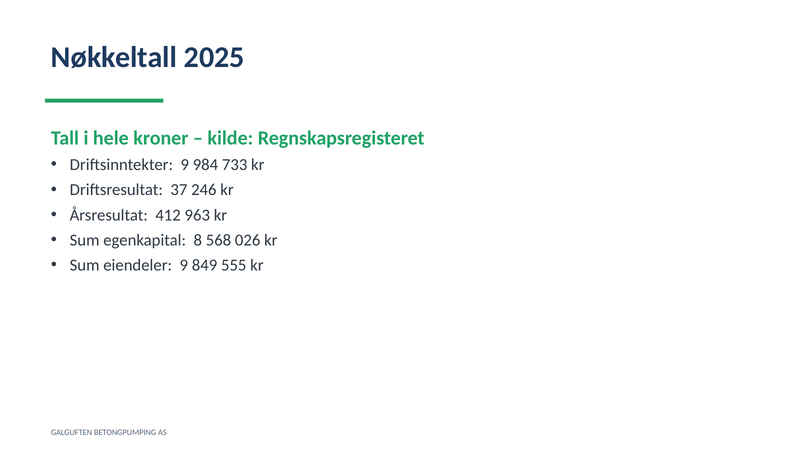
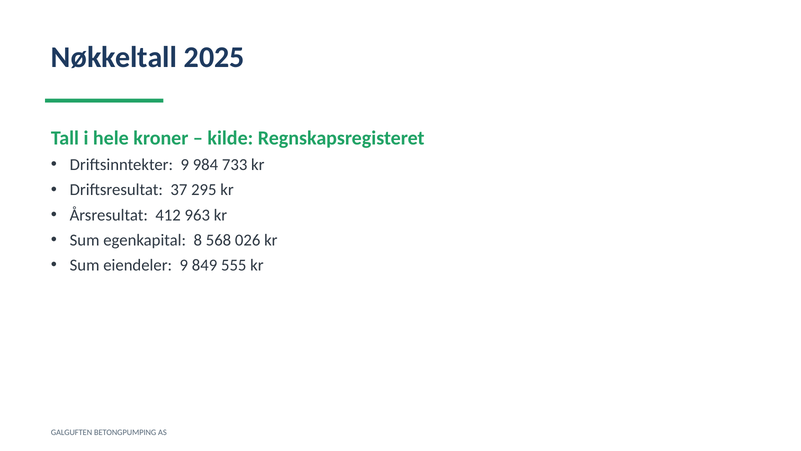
246: 246 -> 295 (204, 190)
